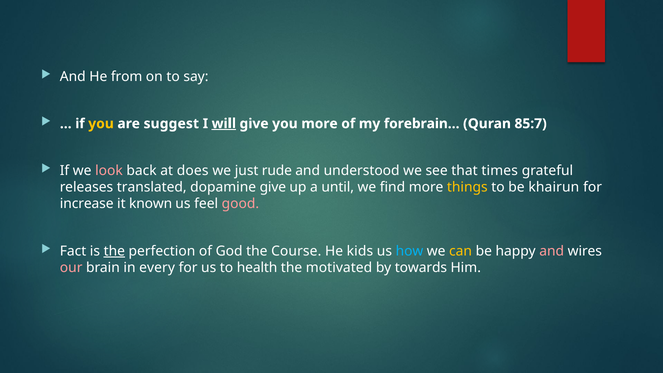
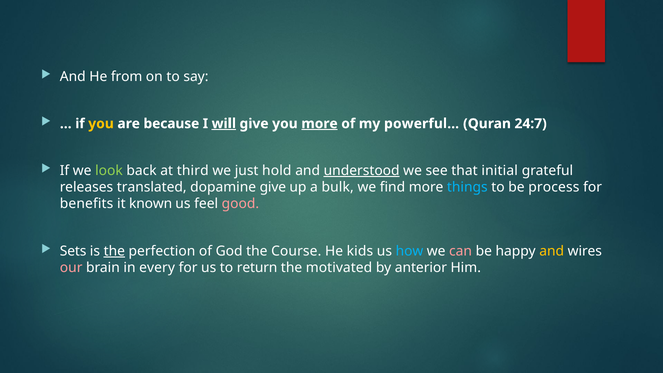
suggest: suggest -> because (171, 124)
more underline: none -> present (319, 124)
forebrain…: forebrain… -> powerful… (422, 124)
85:7: 85:7 -> 24:7 (531, 124)
look colour: pink -> light green (109, 171)
does: does -> third (193, 171)
rude: rude -> hold (277, 171)
understood underline: none -> present (362, 171)
times: times -> initial (500, 171)
until: until -> bulk (338, 187)
things colour: yellow -> light blue (467, 187)
khairun: khairun -> process (554, 187)
increase: increase -> benefits (87, 204)
Fact: Fact -> Sets (73, 251)
can colour: yellow -> pink (461, 251)
and colour: pink -> yellow (552, 251)
health: health -> return (257, 267)
towards: towards -> anterior (421, 267)
